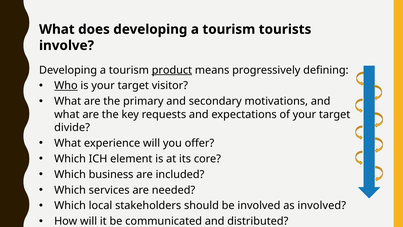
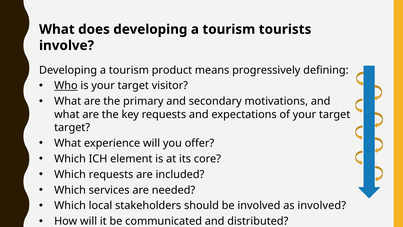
product underline: present -> none (172, 70)
divide: divide -> target (72, 127)
Which business: business -> requests (111, 174)
